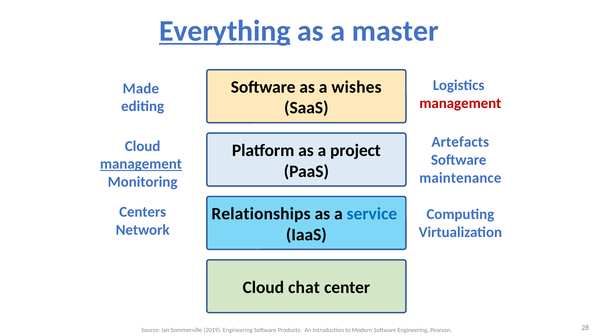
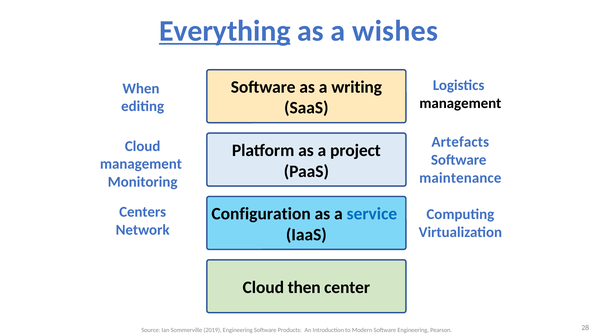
master: master -> wishes (395, 31)
wishes: wishes -> writing (357, 87)
Made: Made -> When (141, 88)
management colour: red -> black (460, 103)
management underline: present -> none (141, 164)
Relationships: Relationships -> Configuration (261, 214)
chat: chat -> then (304, 287)
